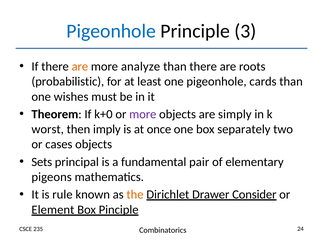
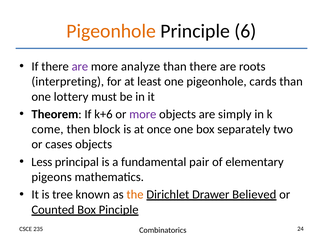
Pigeonhole colour: blue -> orange (111, 31)
3: 3 -> 6 (245, 31)
are colour: orange -> purple (80, 67)
probabilistic: probabilistic -> interpreting (68, 82)
wishes: wishes -> lottery (71, 97)
k+0: k+0 -> k+6 (103, 114)
worst: worst -> come (48, 129)
imply: imply -> block (107, 129)
Sets: Sets -> Less (42, 162)
rule: rule -> tree (63, 195)
Consider: Consider -> Believed (254, 195)
Element: Element -> Counted (53, 210)
